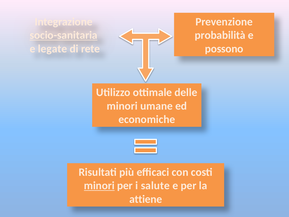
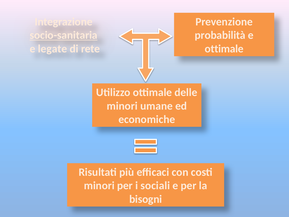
possono: possono -> ottimale (224, 49)
minori underline: present -> none (99, 185)
salute: salute -> sociali (155, 185)
attiene: attiene -> bisogni (146, 199)
